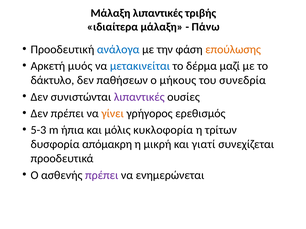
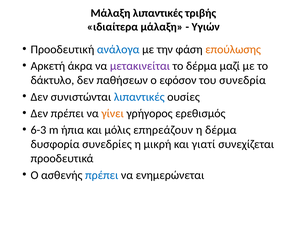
Πάνω: Πάνω -> Υγιών (206, 27)
μυός: μυός -> άκρα (80, 66)
μετακινείται colour: blue -> purple (140, 66)
μήκους: μήκους -> εφόσον (178, 80)
λιπαντικές colour: purple -> blue (139, 97)
5-3: 5-3 -> 6-3 (38, 130)
κυκλοφορία: κυκλοφορία -> επηρεάζουν (163, 130)
η τρίτων: τρίτων -> δέρμα (221, 130)
απόμακρη: απόμακρη -> συνεδρίες (107, 145)
πρέπει colour: purple -> blue (102, 175)
